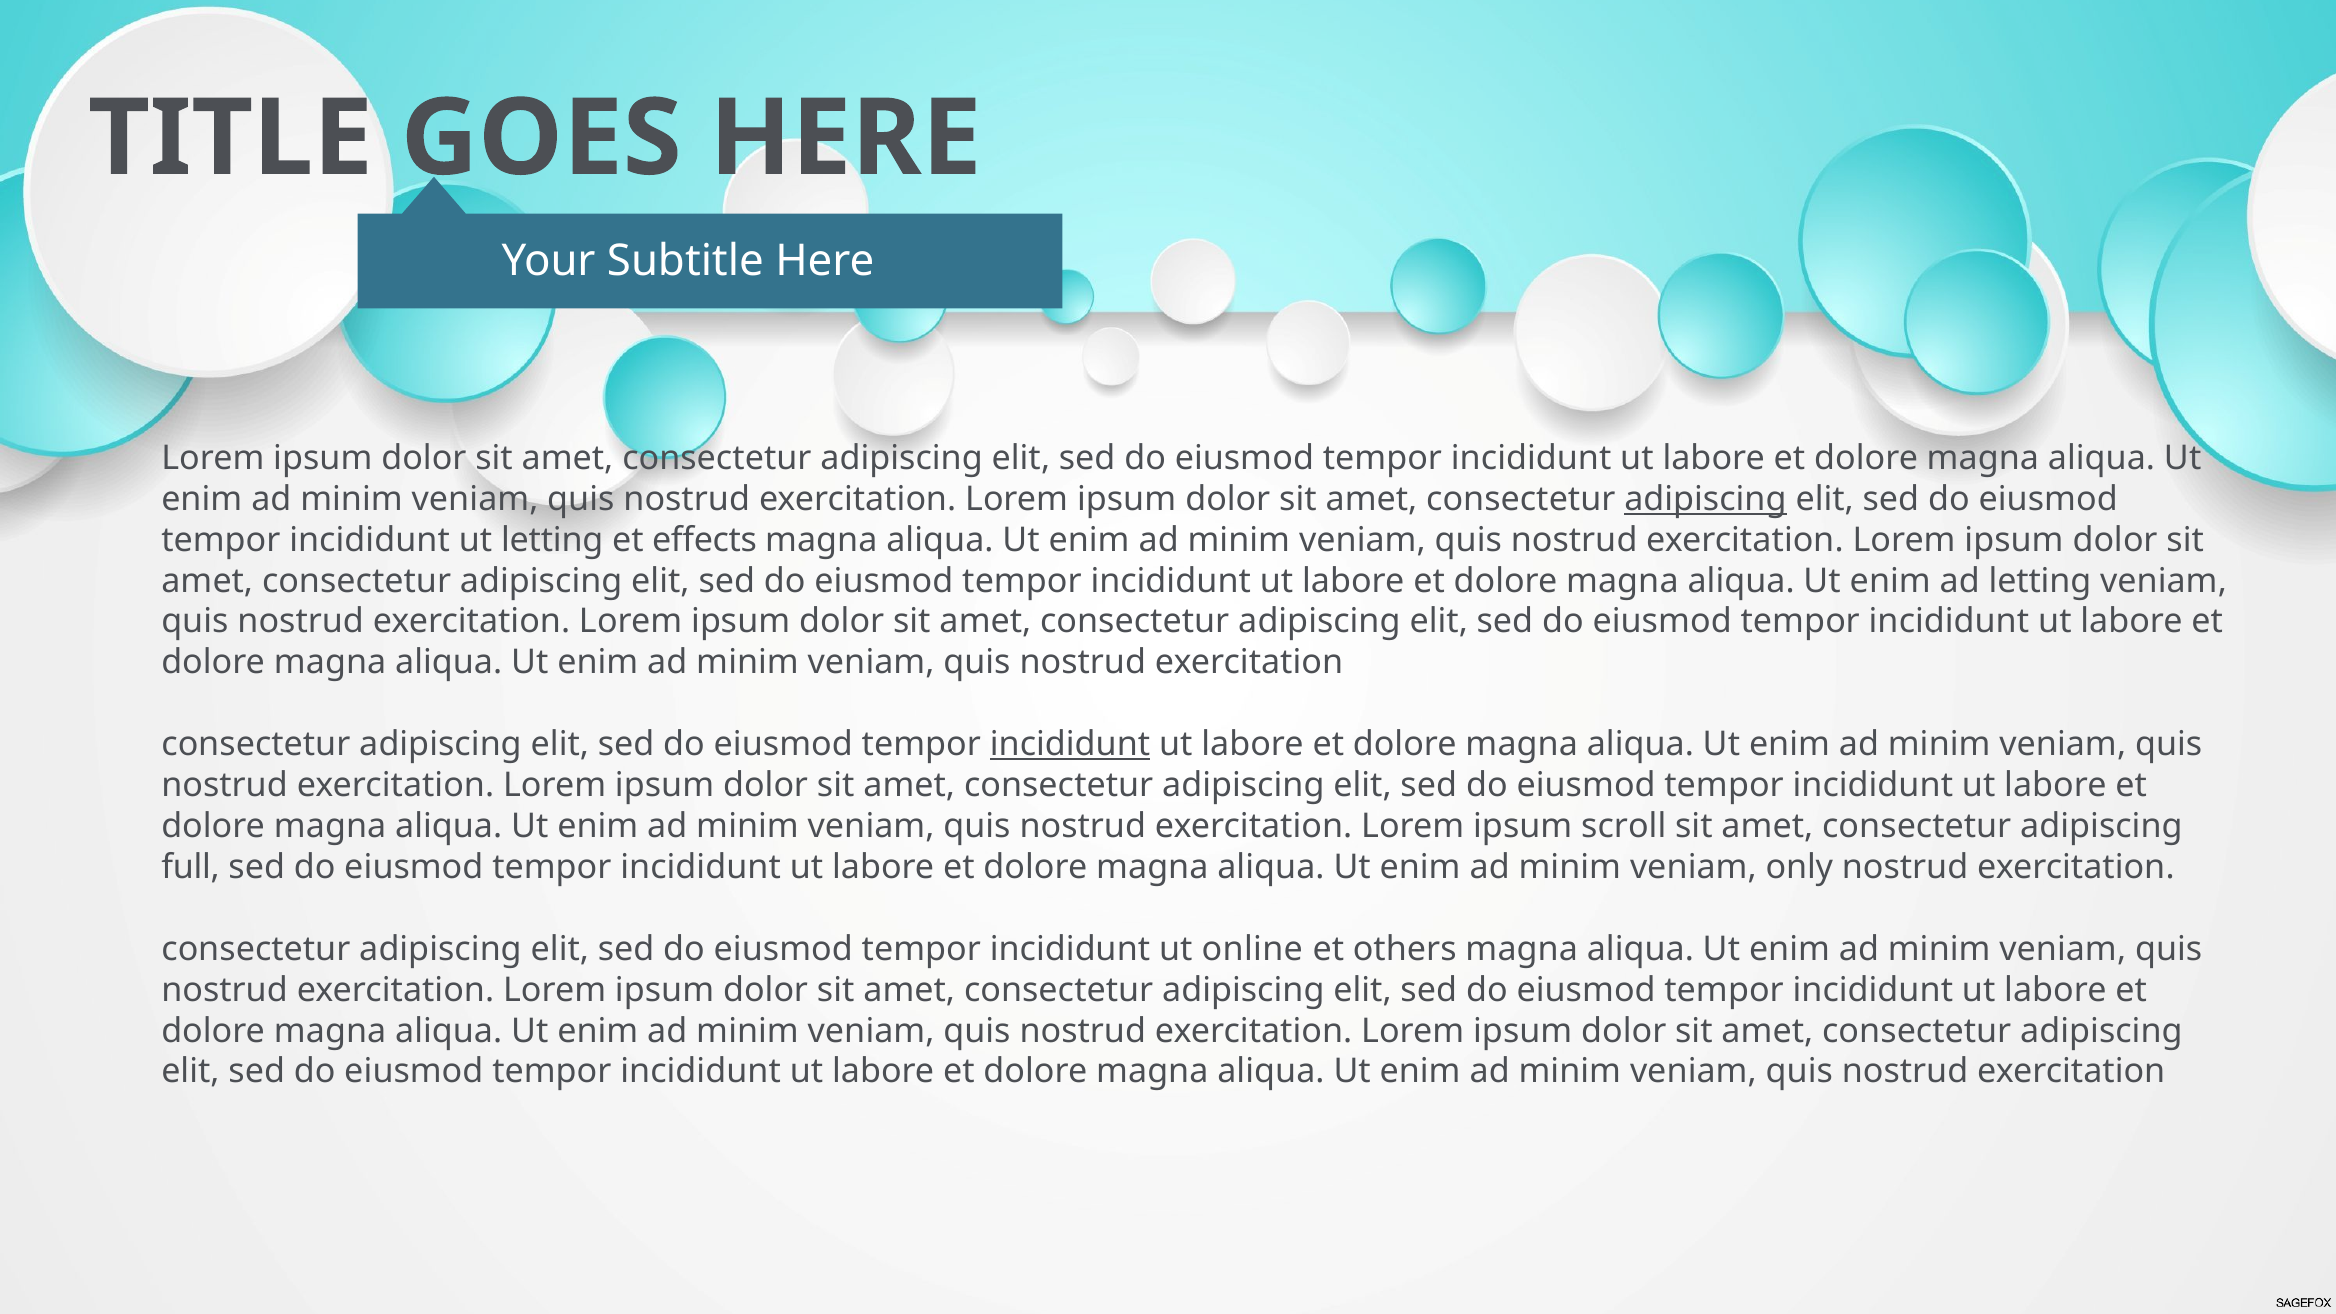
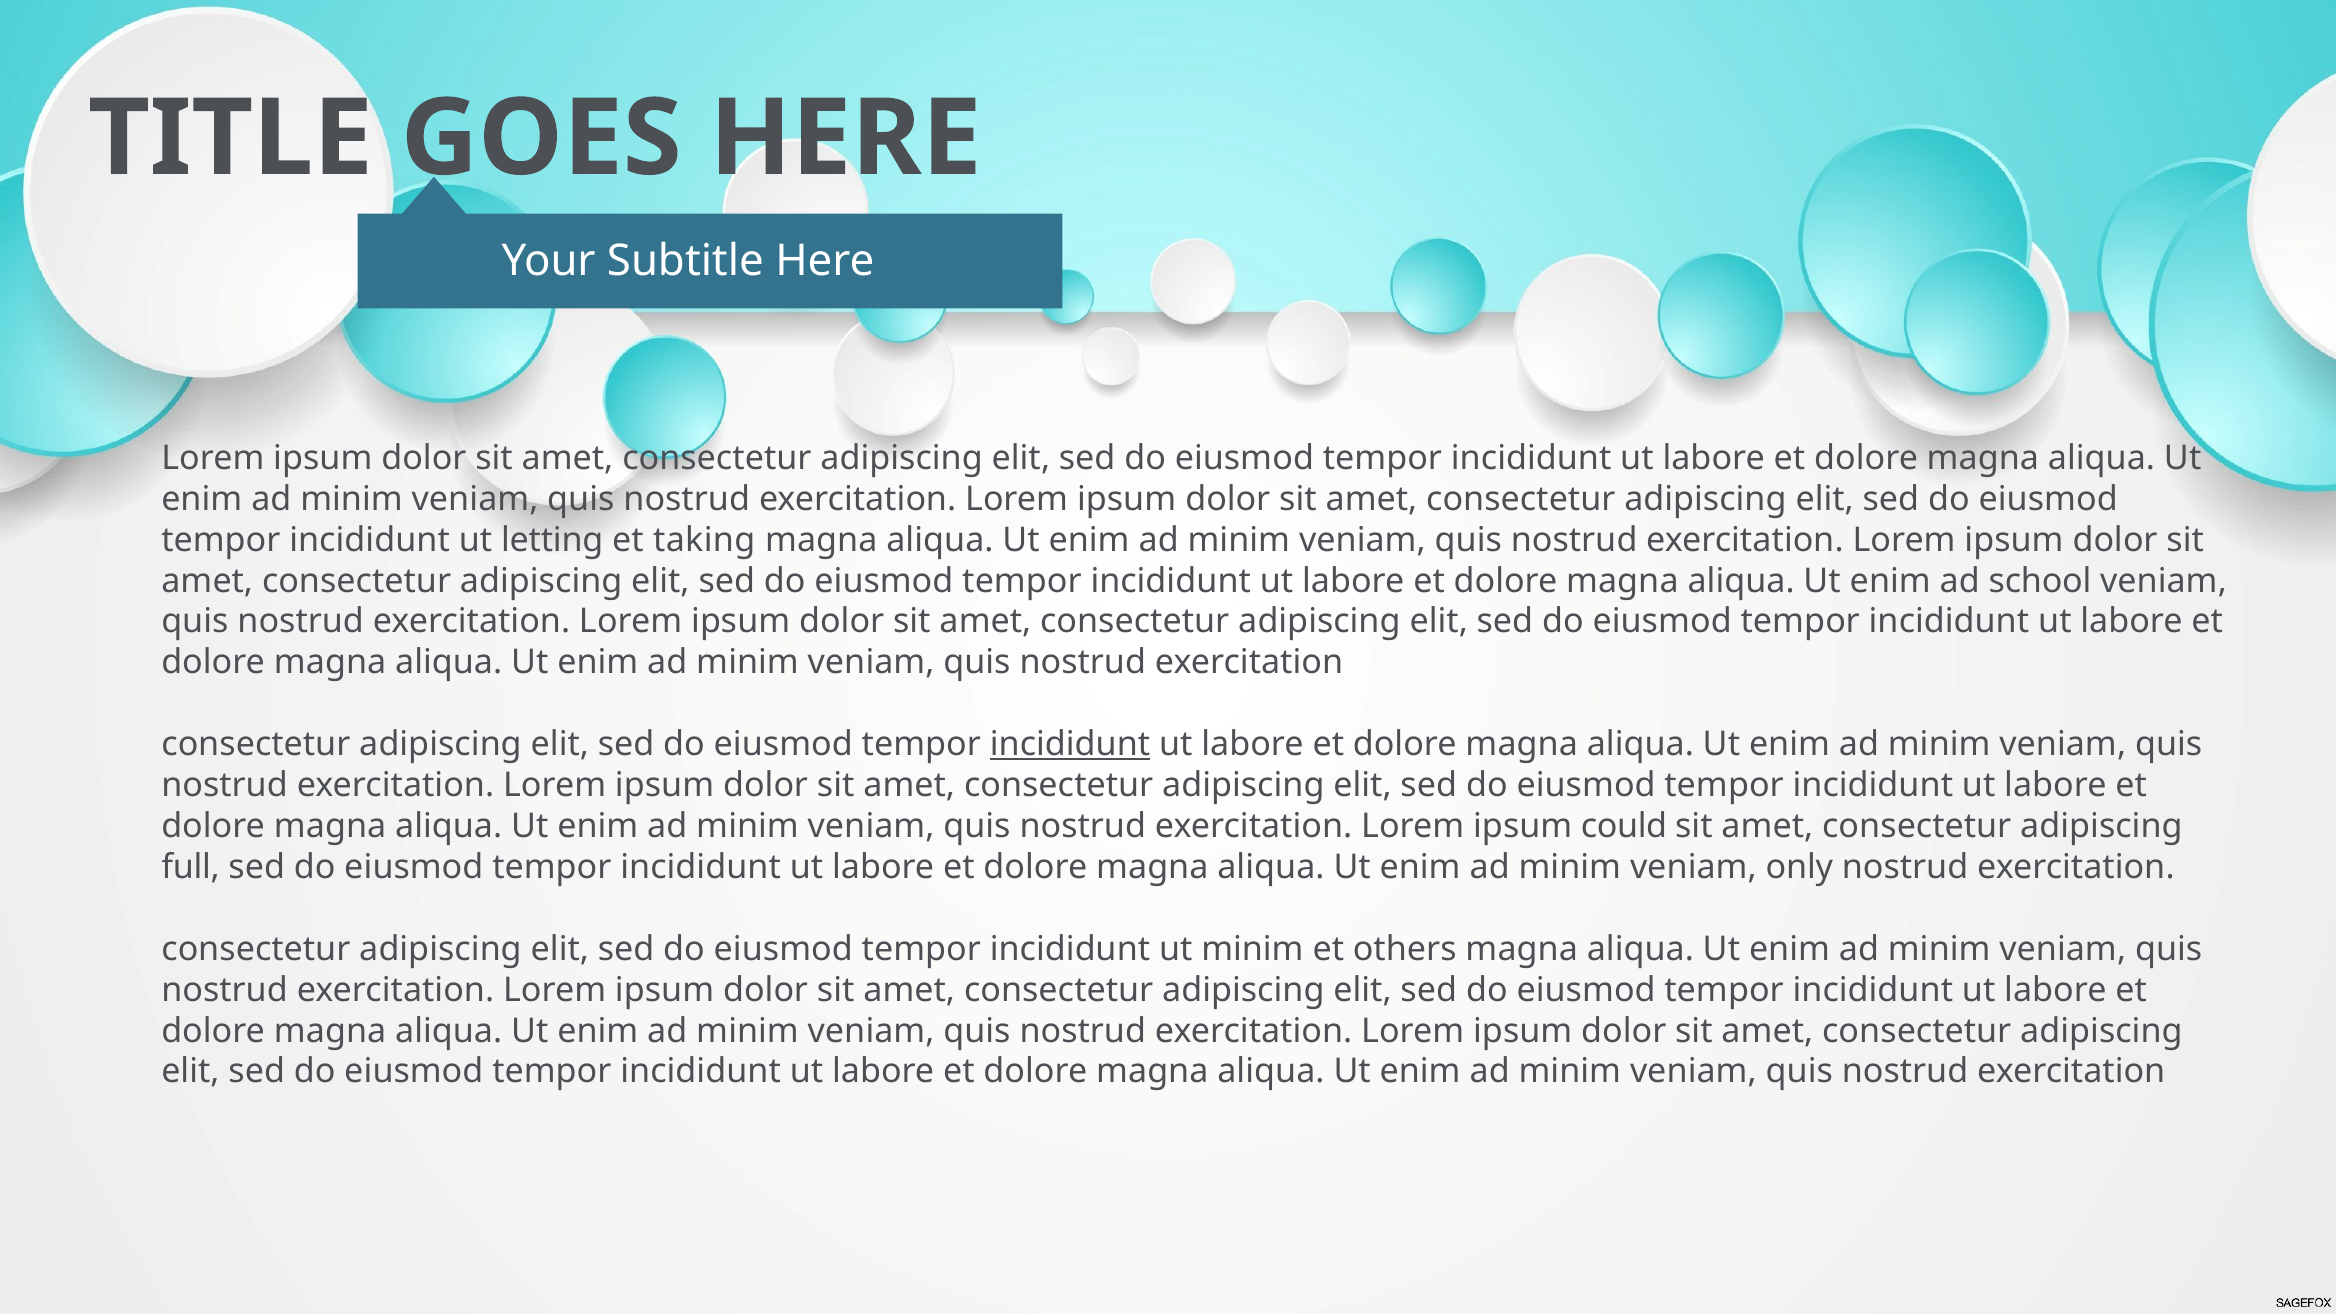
adipiscing underline: present -> none (1705, 499)
effects: effects -> taking (704, 540)
ad letting: letting -> school (2040, 581)
scroll: scroll -> could (1624, 826)
ut online: online -> minim (1253, 949)
